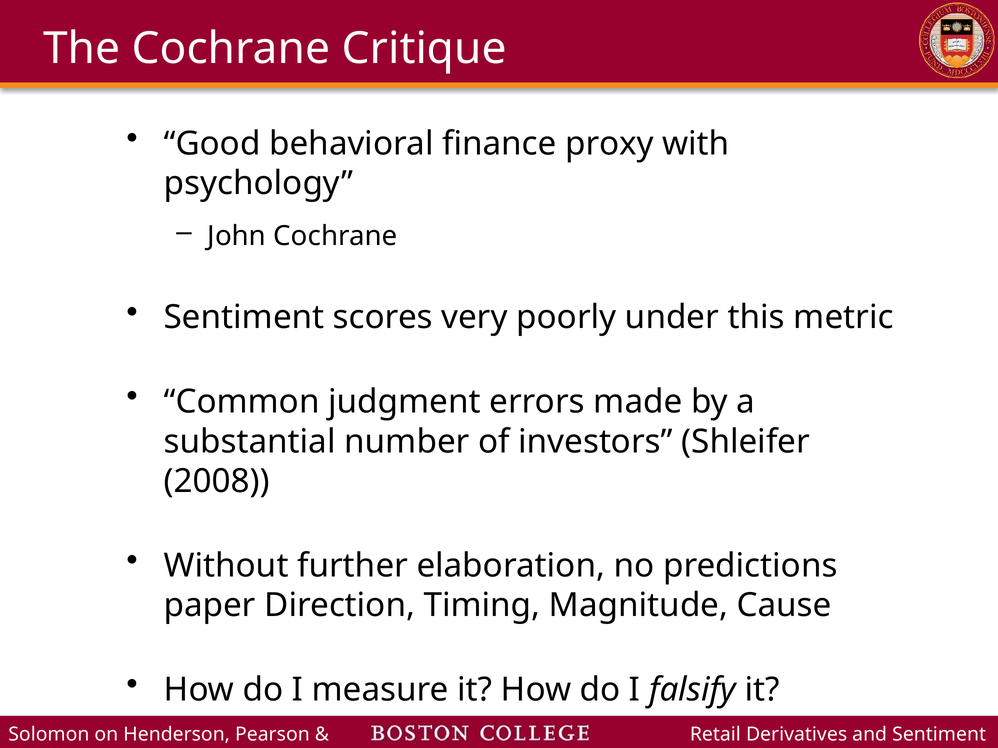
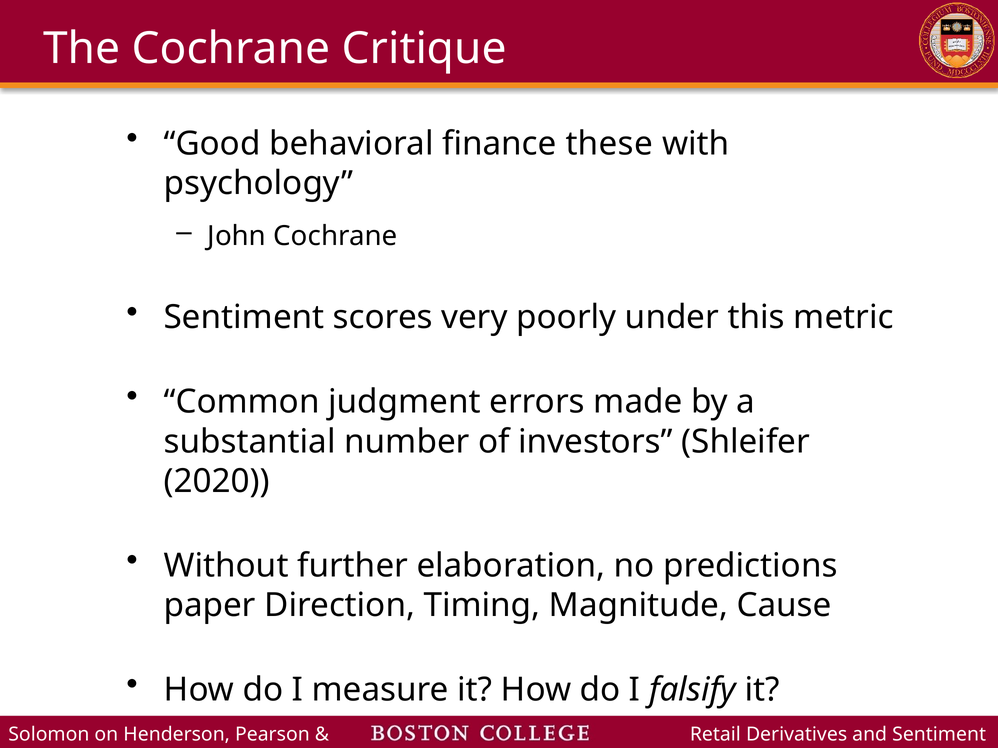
proxy: proxy -> these (609, 144)
2008: 2008 -> 2020 (217, 482)
